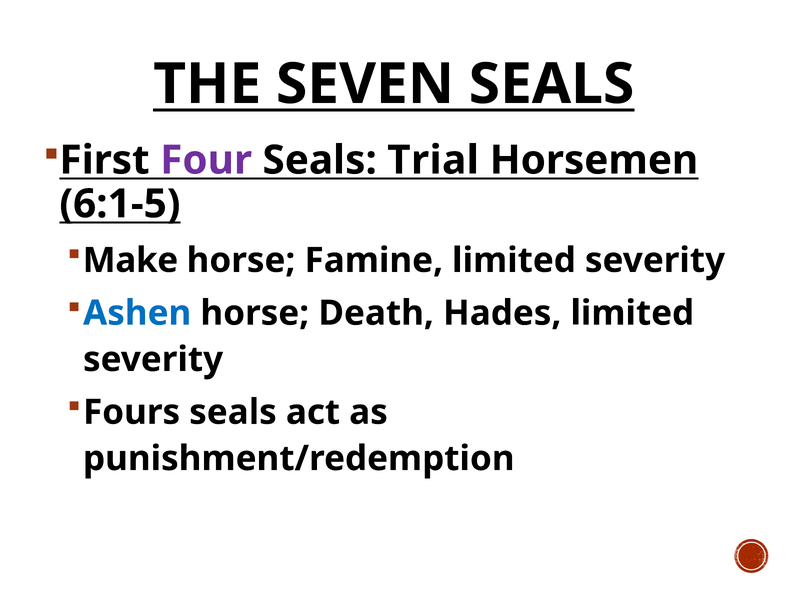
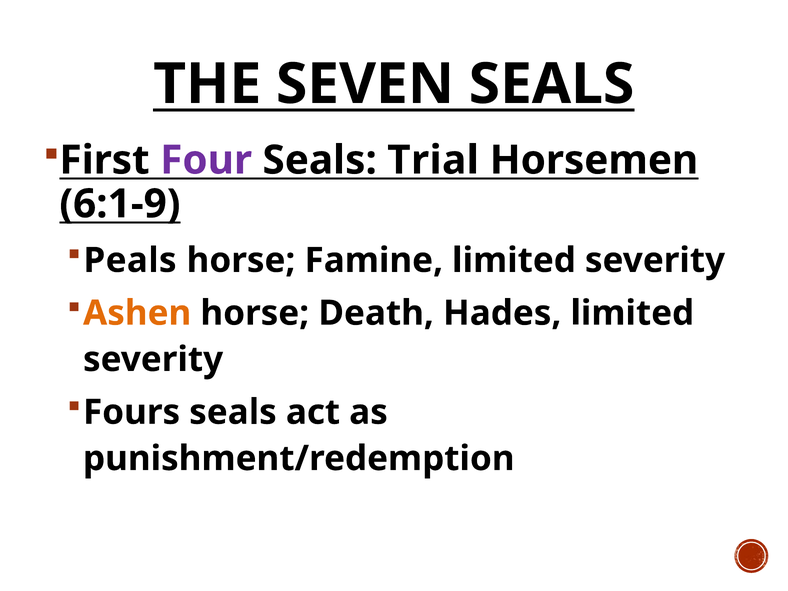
6:1-5: 6:1-5 -> 6:1-9 (120, 204)
Make: Make -> Peals (130, 260)
Ashen colour: blue -> orange (137, 313)
